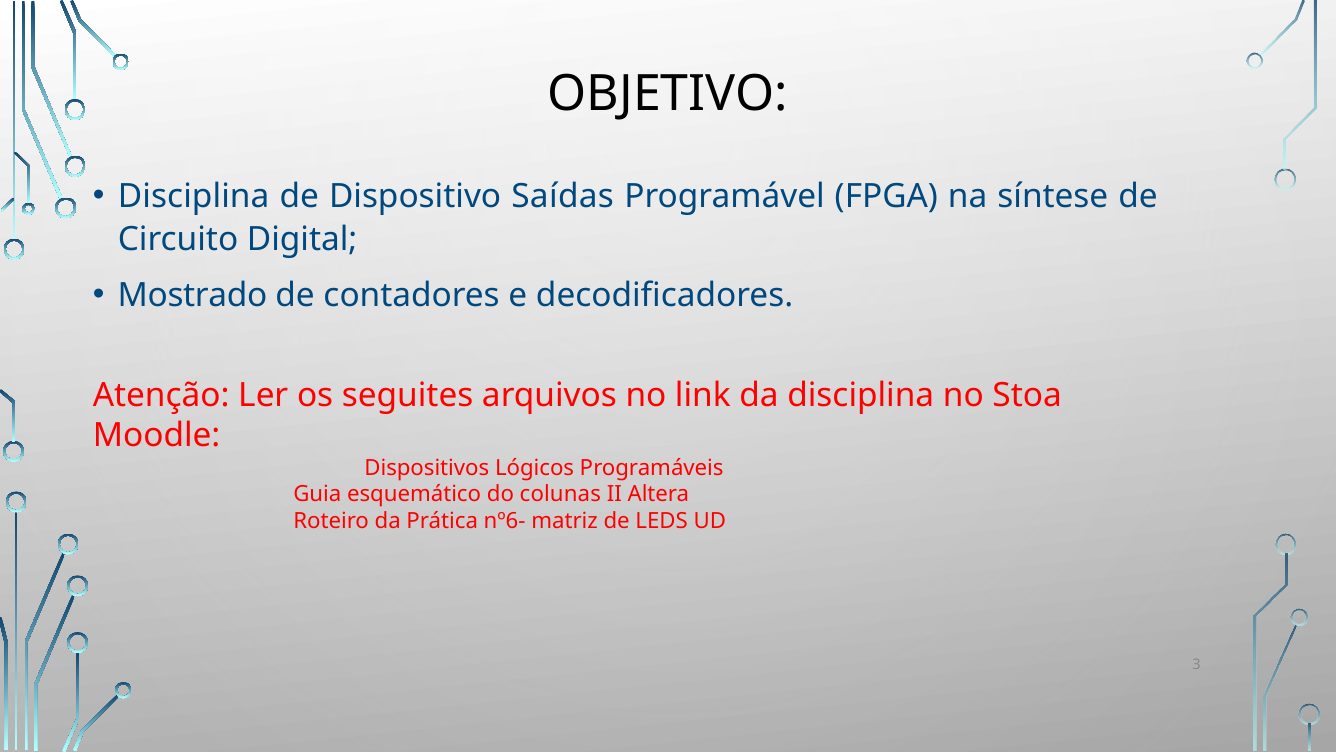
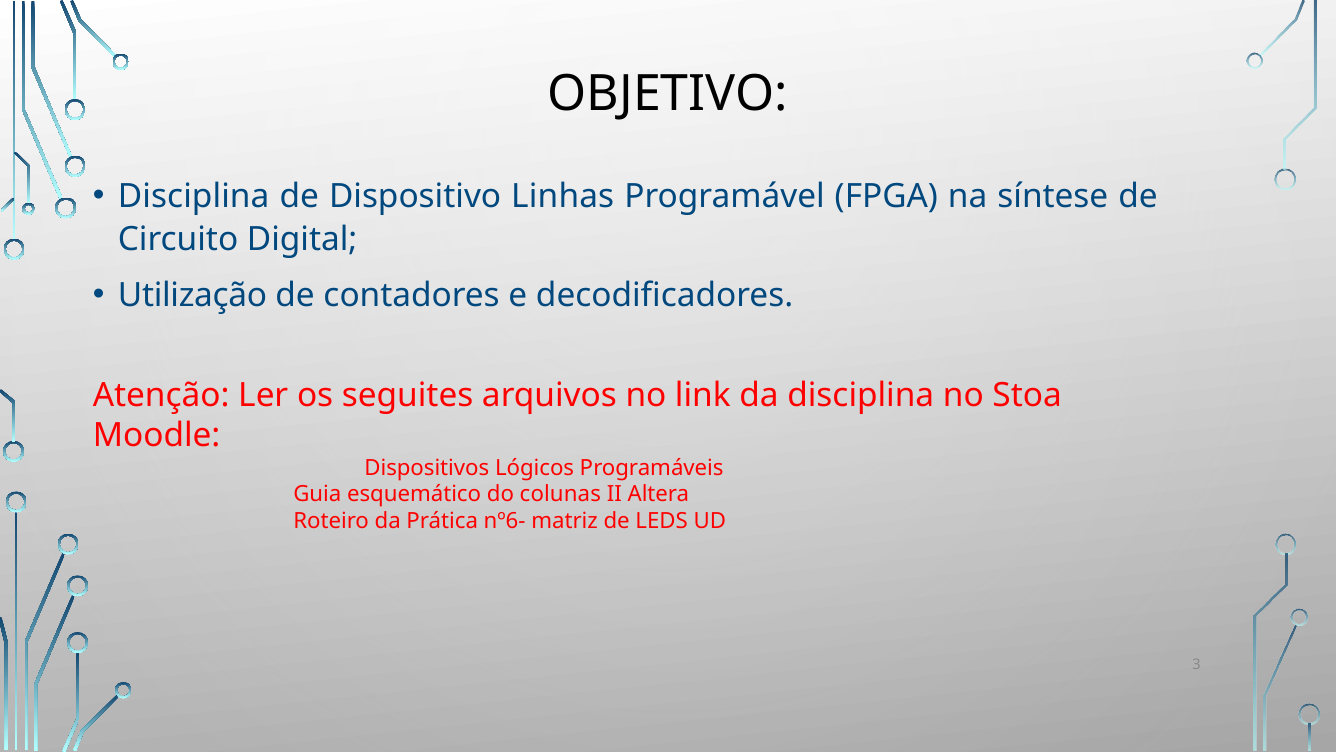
Saídas: Saídas -> Linhas (563, 196)
Mostrado: Mostrado -> Utilização (192, 295)
